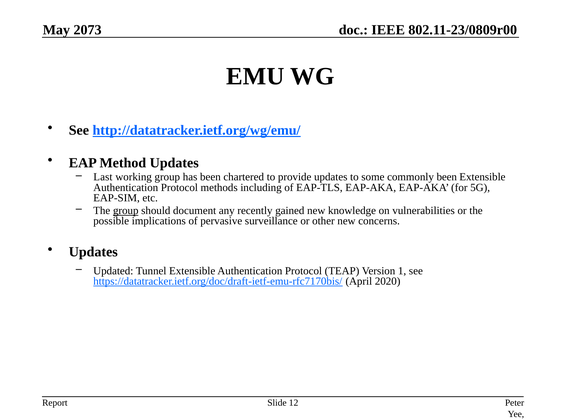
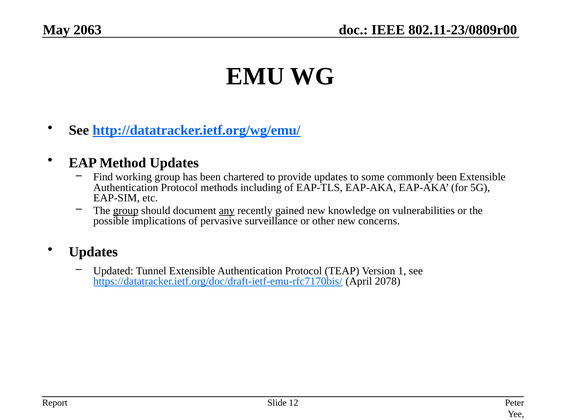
2073: 2073 -> 2063 (88, 30)
Last: Last -> Find (103, 177)
any underline: none -> present (227, 211)
2020: 2020 -> 2078 (388, 282)
